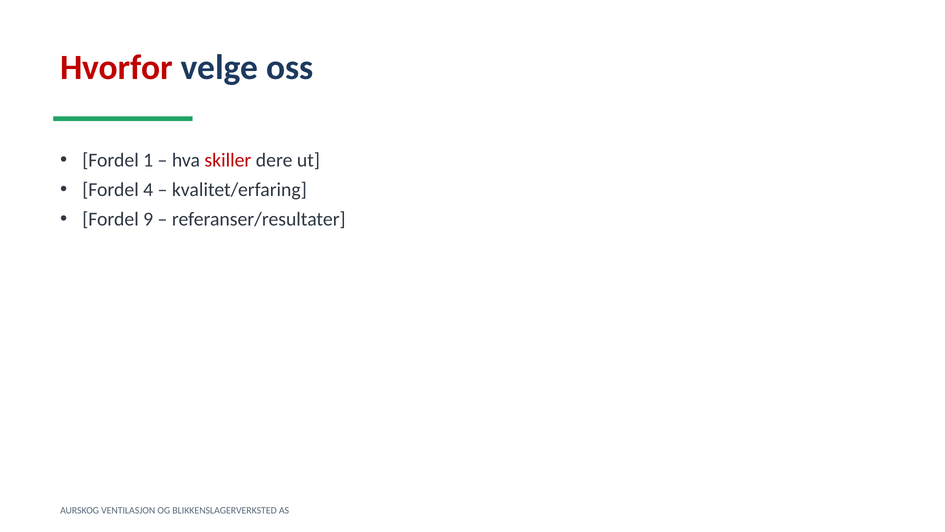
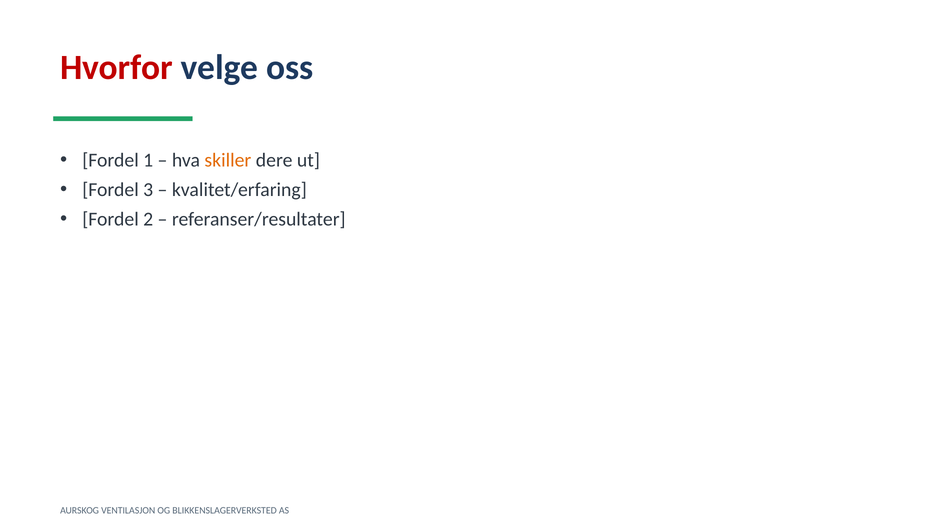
skiller colour: red -> orange (228, 160)
4: 4 -> 3 (148, 190)
9: 9 -> 2 (148, 219)
